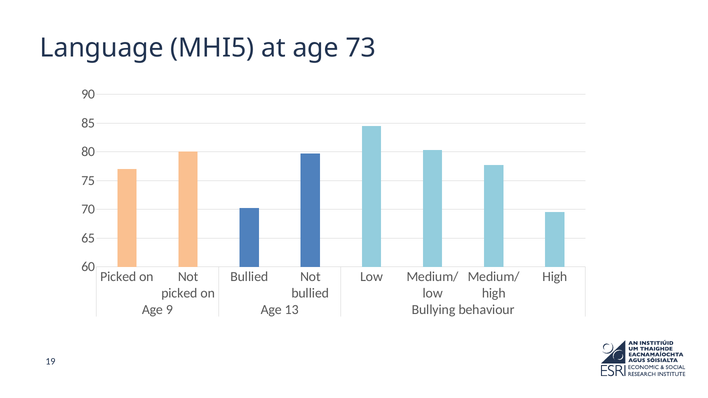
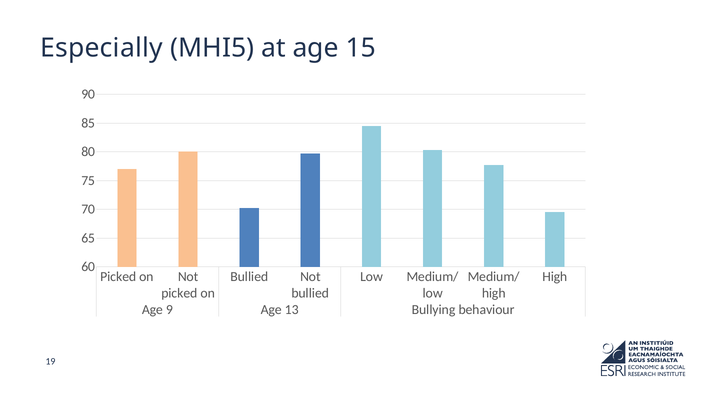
Language: Language -> Especially (102, 48)
73: 73 -> 15 (361, 48)
